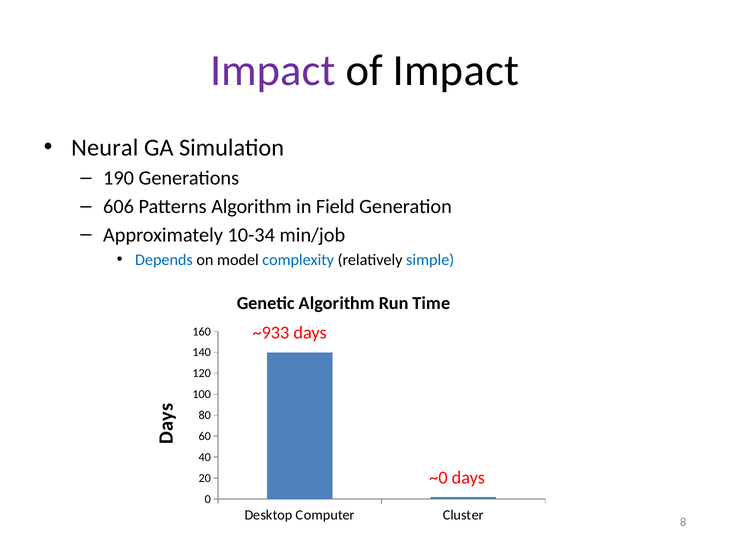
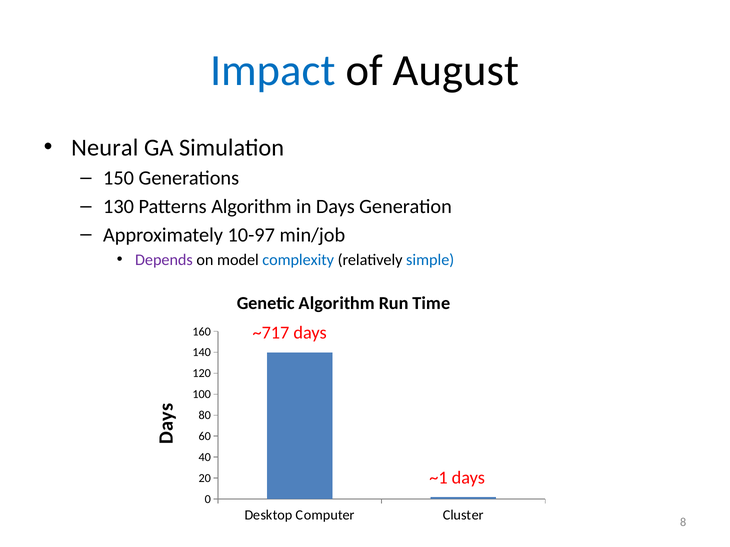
Impact colour: purple -> blue (273, 71)
of Impact: Impact -> August (456, 71)
190: 190 -> 150 (119, 178)
606: 606 -> 130 (119, 207)
in Field: Field -> Days (335, 207)
10-34: 10-34 -> 10-97 (251, 235)
Depends colour: blue -> purple (164, 260)
~933: ~933 -> ~717 (271, 333)
~0: ~0 -> ~1 (438, 478)
